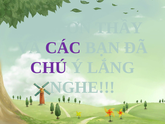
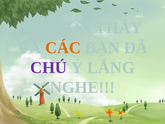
CÁC colour: purple -> orange (63, 48)
